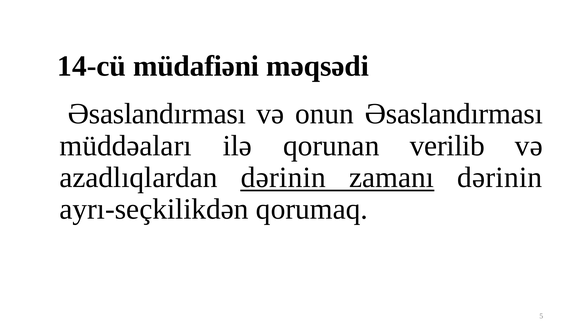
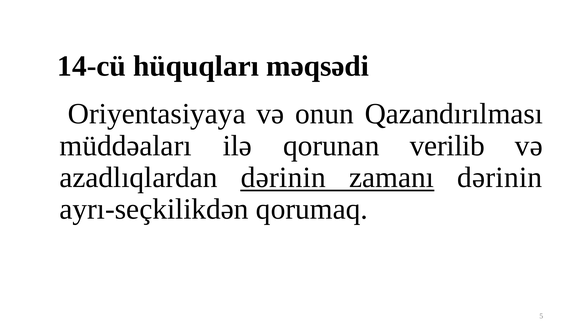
müdafiəni: müdafiəni -> hüquqları (196, 66)
Əsaslandırması: Əsaslandırması -> Oriyentasiyaya (157, 114)
onun Əsaslandırması: Əsaslandırması -> Qazandırılması (454, 114)
